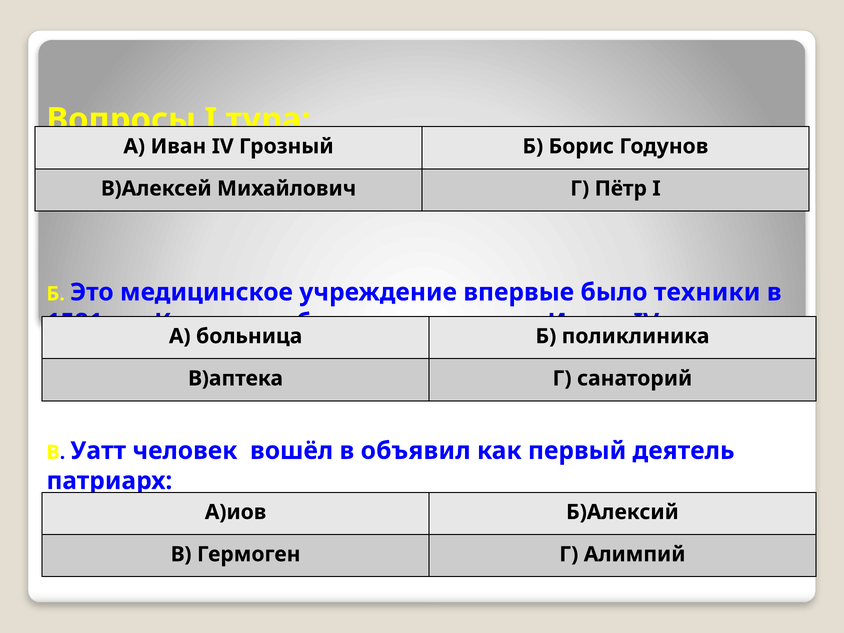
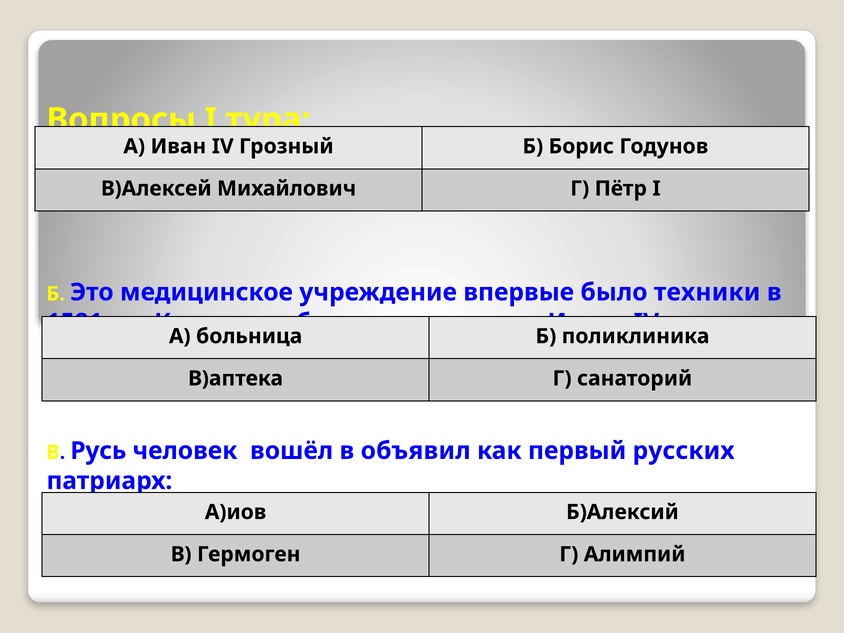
Уатт: Уатт -> Русь (98, 451)
деятель: деятель -> русских (684, 451)
